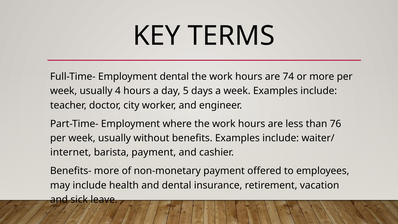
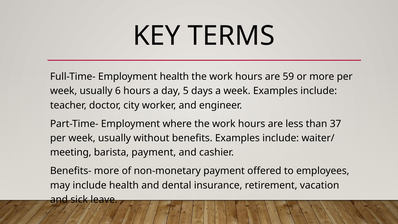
Employment dental: dental -> health (174, 77)
74: 74 -> 59 (288, 77)
4: 4 -> 6 (118, 91)
76: 76 -> 37 (336, 124)
internet: internet -> meeting (71, 152)
